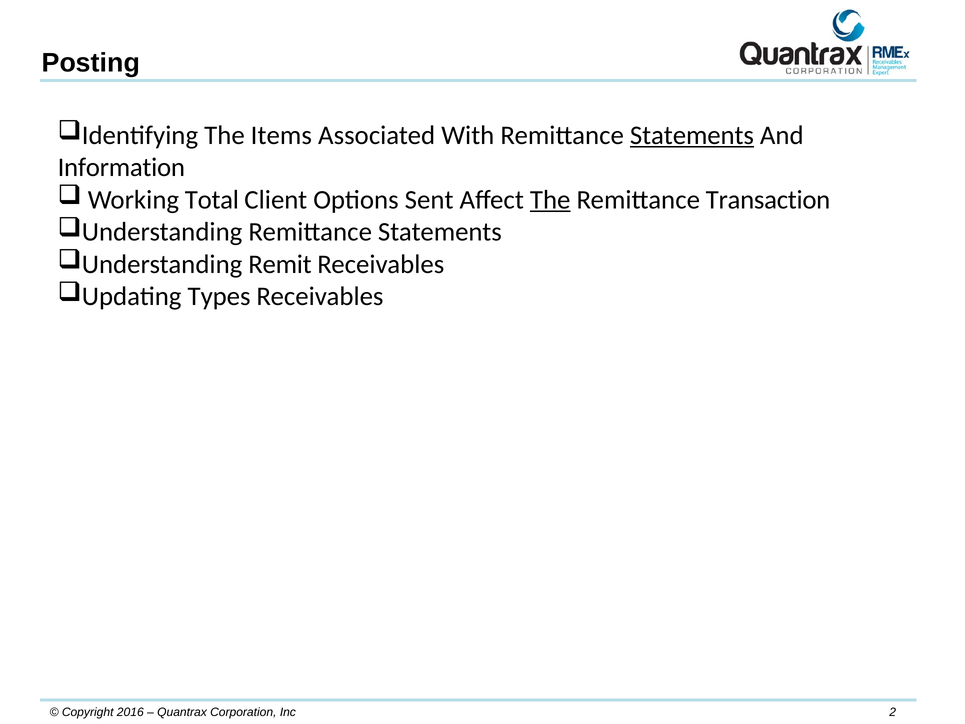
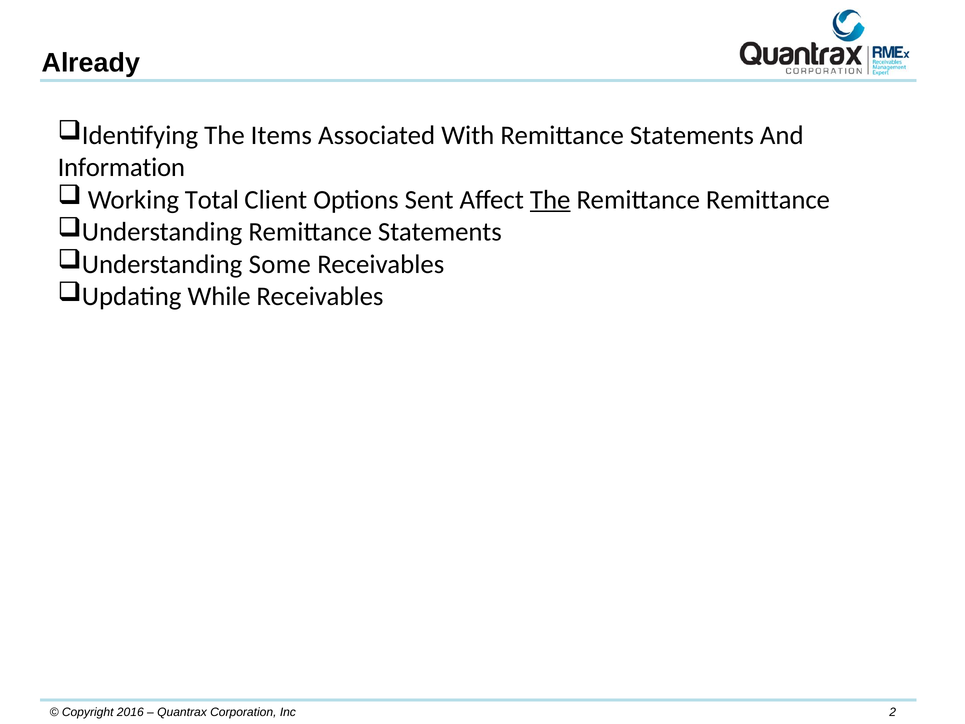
Posting: Posting -> Already (91, 63)
Statements underline: present -> none (692, 135)
Remittance Transaction: Transaction -> Remittance (768, 200)
Remit: Remit -> Some (280, 264)
Types: Types -> While (219, 296)
